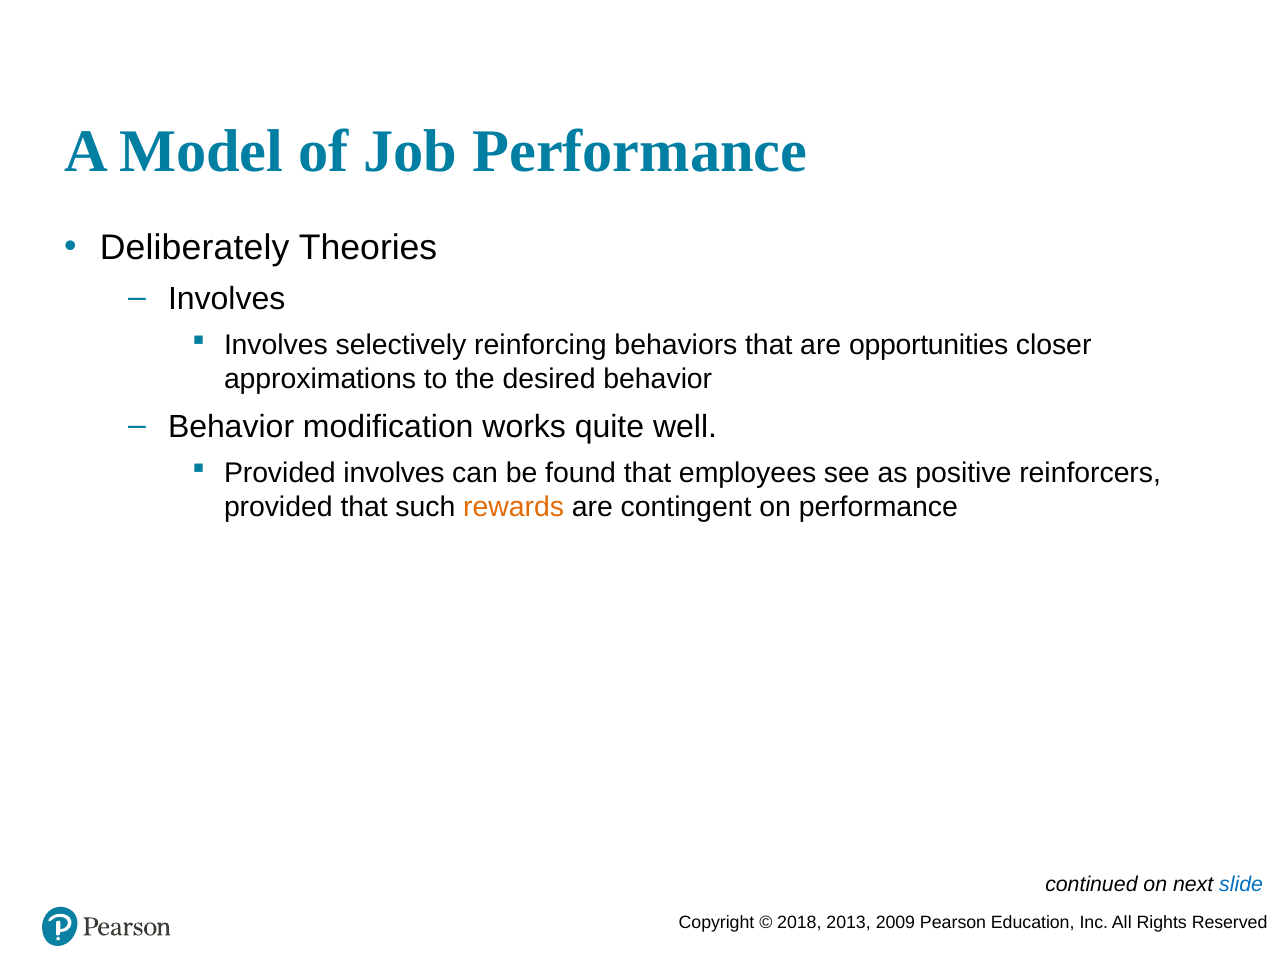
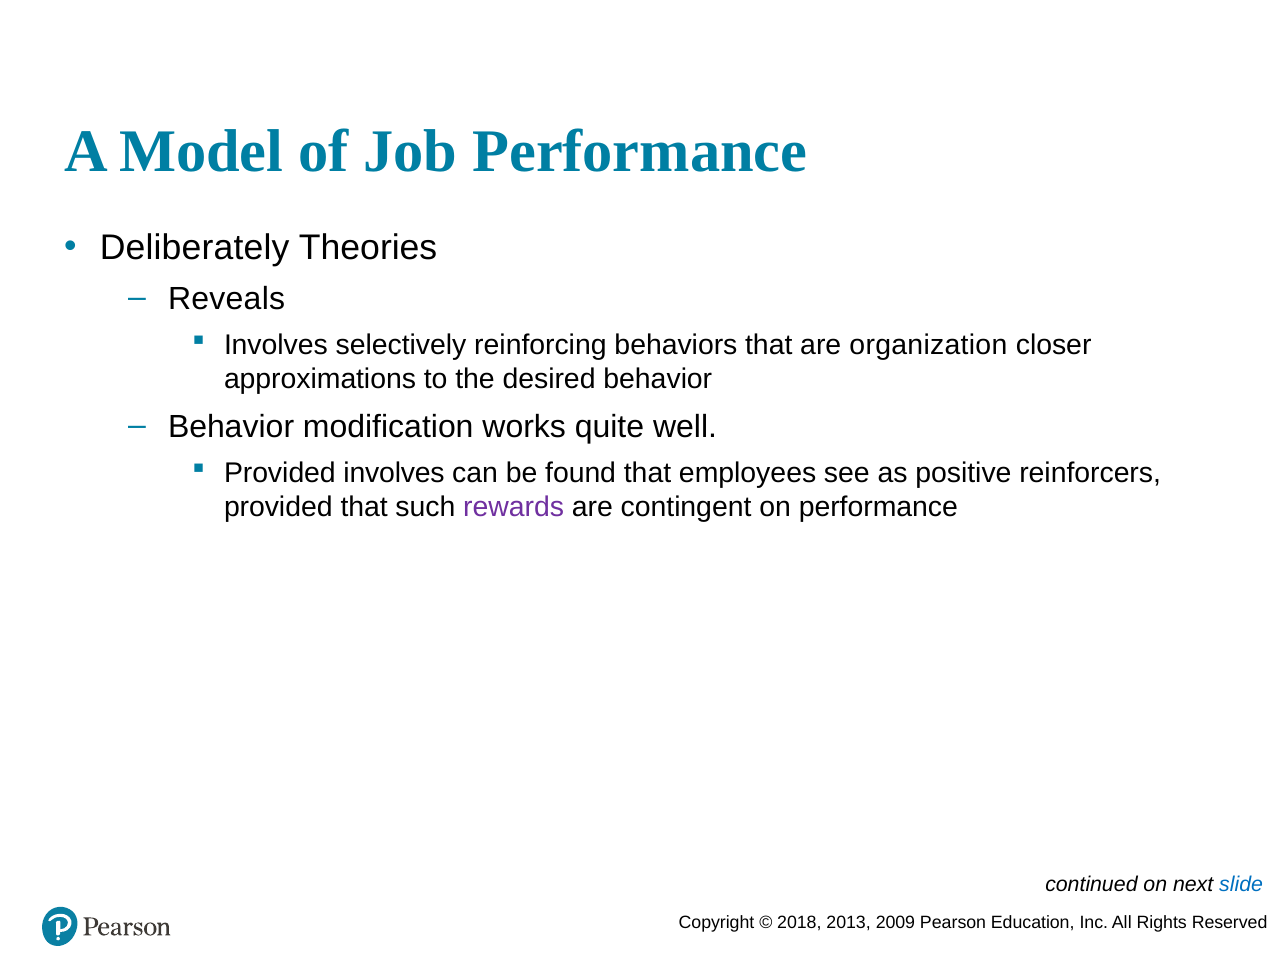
Involves: Involves -> Reveals (227, 299)
opportunities: opportunities -> organization (928, 345)
rewards colour: orange -> purple (514, 508)
